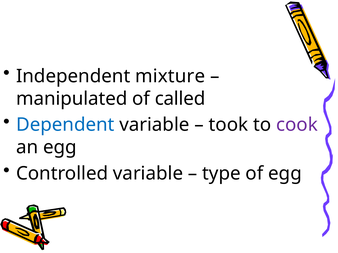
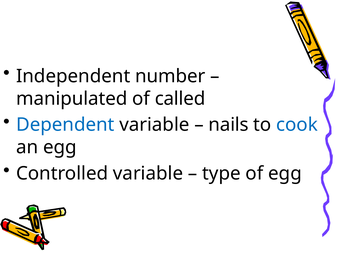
mixture: mixture -> number (170, 76)
took: took -> nails (229, 125)
cook colour: purple -> blue (297, 125)
